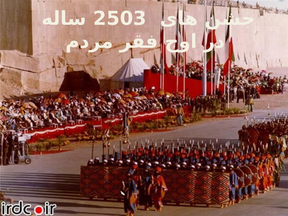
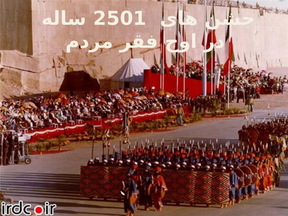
2503: 2503 -> 2501 (120, 19)
